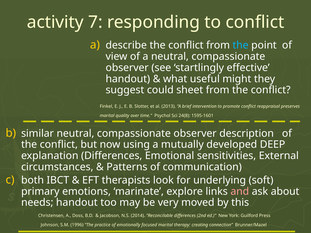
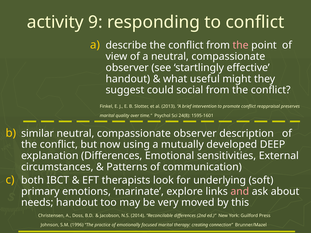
7: 7 -> 9 (95, 22)
the colour: light blue -> pink (241, 45)
sheet: sheet -> social (190, 90)
